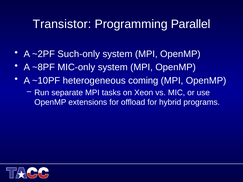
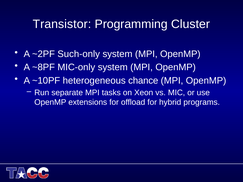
Parallel: Parallel -> Cluster (191, 24)
coming: coming -> chance (143, 81)
